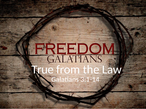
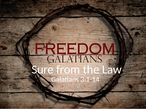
True: True -> Sure (43, 70)
